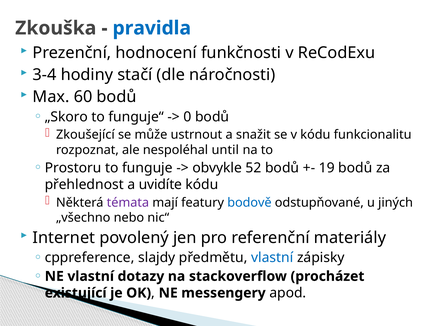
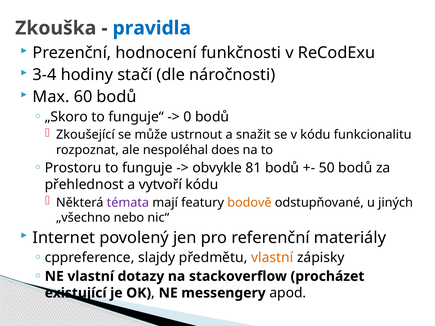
until: until -> does (225, 150)
52: 52 -> 81 (254, 168)
19: 19 -> 50 (327, 168)
uvidíte: uvidíte -> vytvoří (160, 185)
bodově colour: blue -> orange (249, 203)
vlastní colour: blue -> orange (272, 258)
